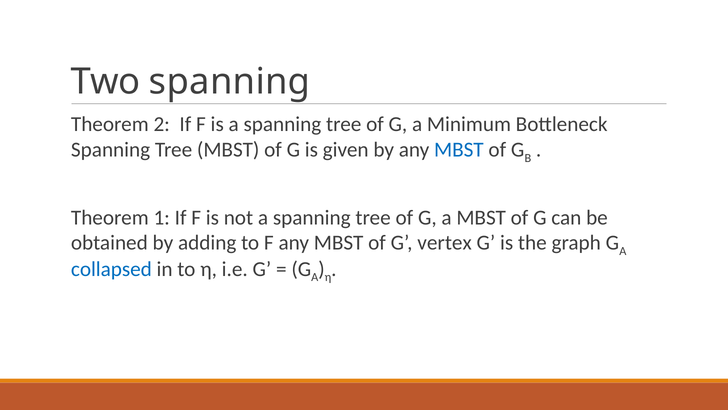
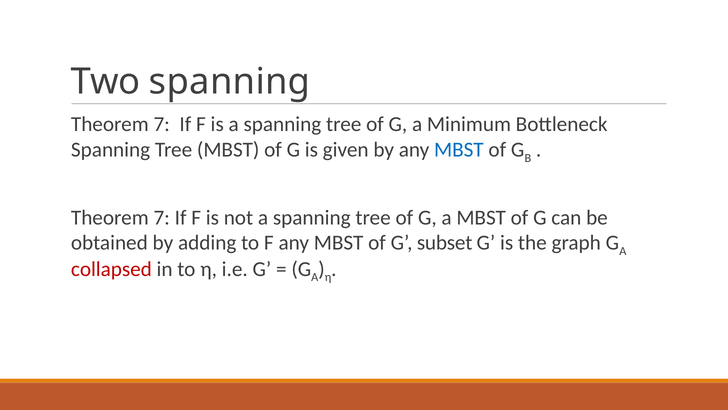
2: 2 -> 7 (162, 124)
1: 1 -> 7 (162, 217)
vertex: vertex -> subset (445, 243)
collapsed colour: blue -> red (111, 269)
